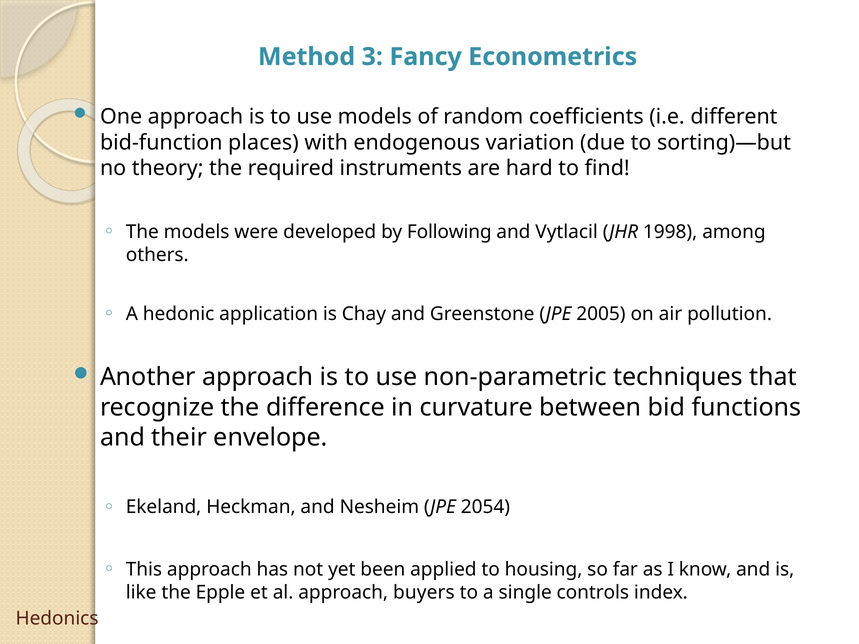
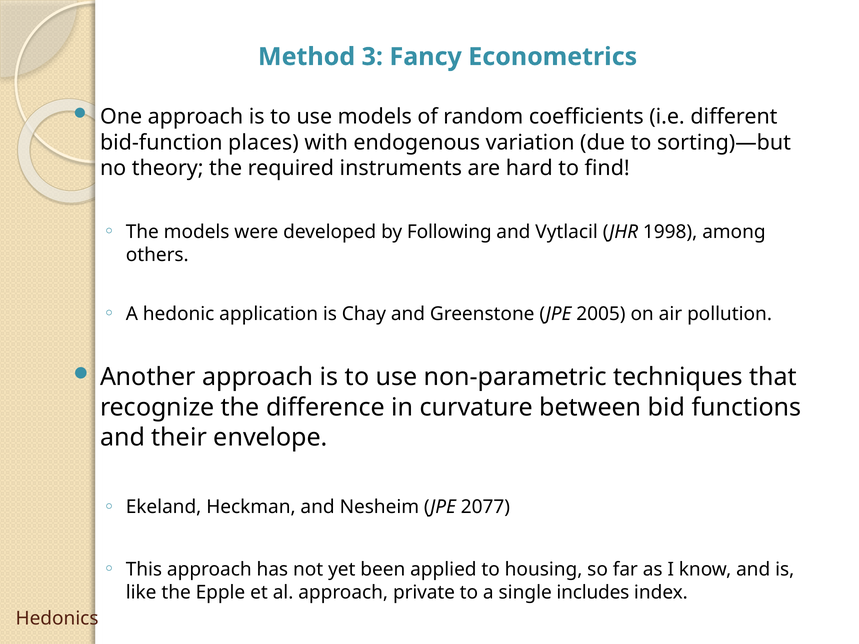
2054: 2054 -> 2077 (485, 507)
buyers: buyers -> private (424, 593)
controls: controls -> includes (593, 593)
